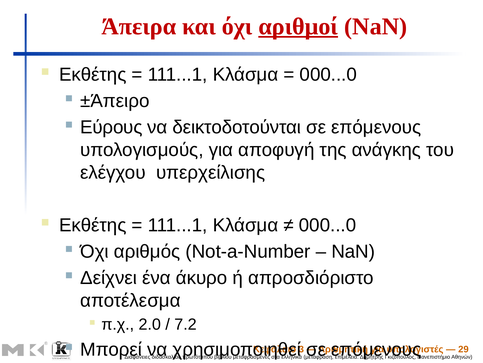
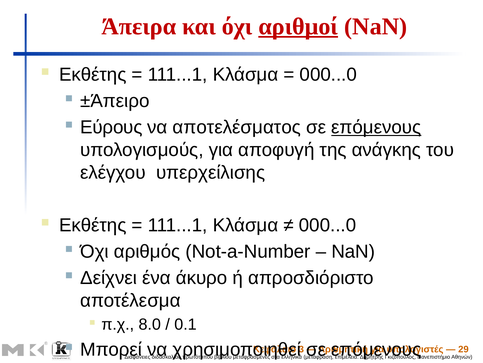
δεικτοδοτούνται: δεικτοδοτούνται -> αποτελέσματος (237, 127)
επόμενους underline: none -> present (376, 127)
2.0: 2.0 -> 8.0 (150, 324)
7.2: 7.2 -> 0.1 (186, 324)
